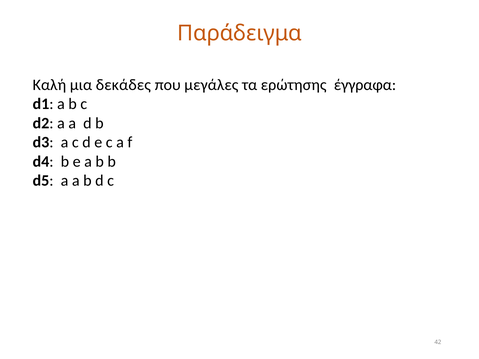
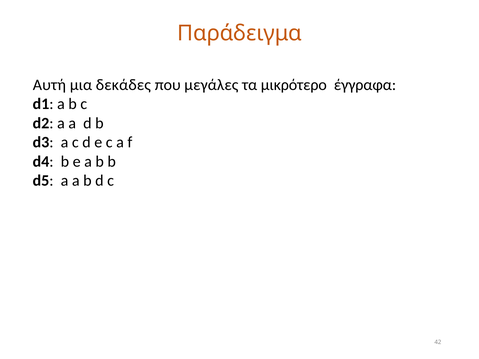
Καλή: Καλή -> Αυτή (49, 85)
ερώτησης: ερώτησης -> μικρότερο (294, 85)
